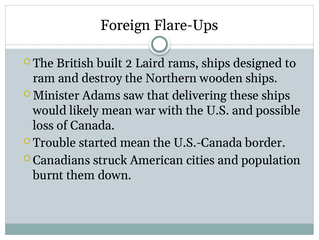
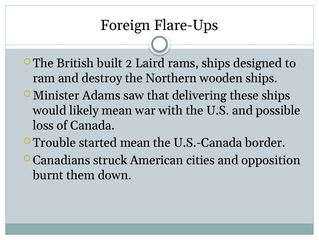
population: population -> opposition (271, 160)
